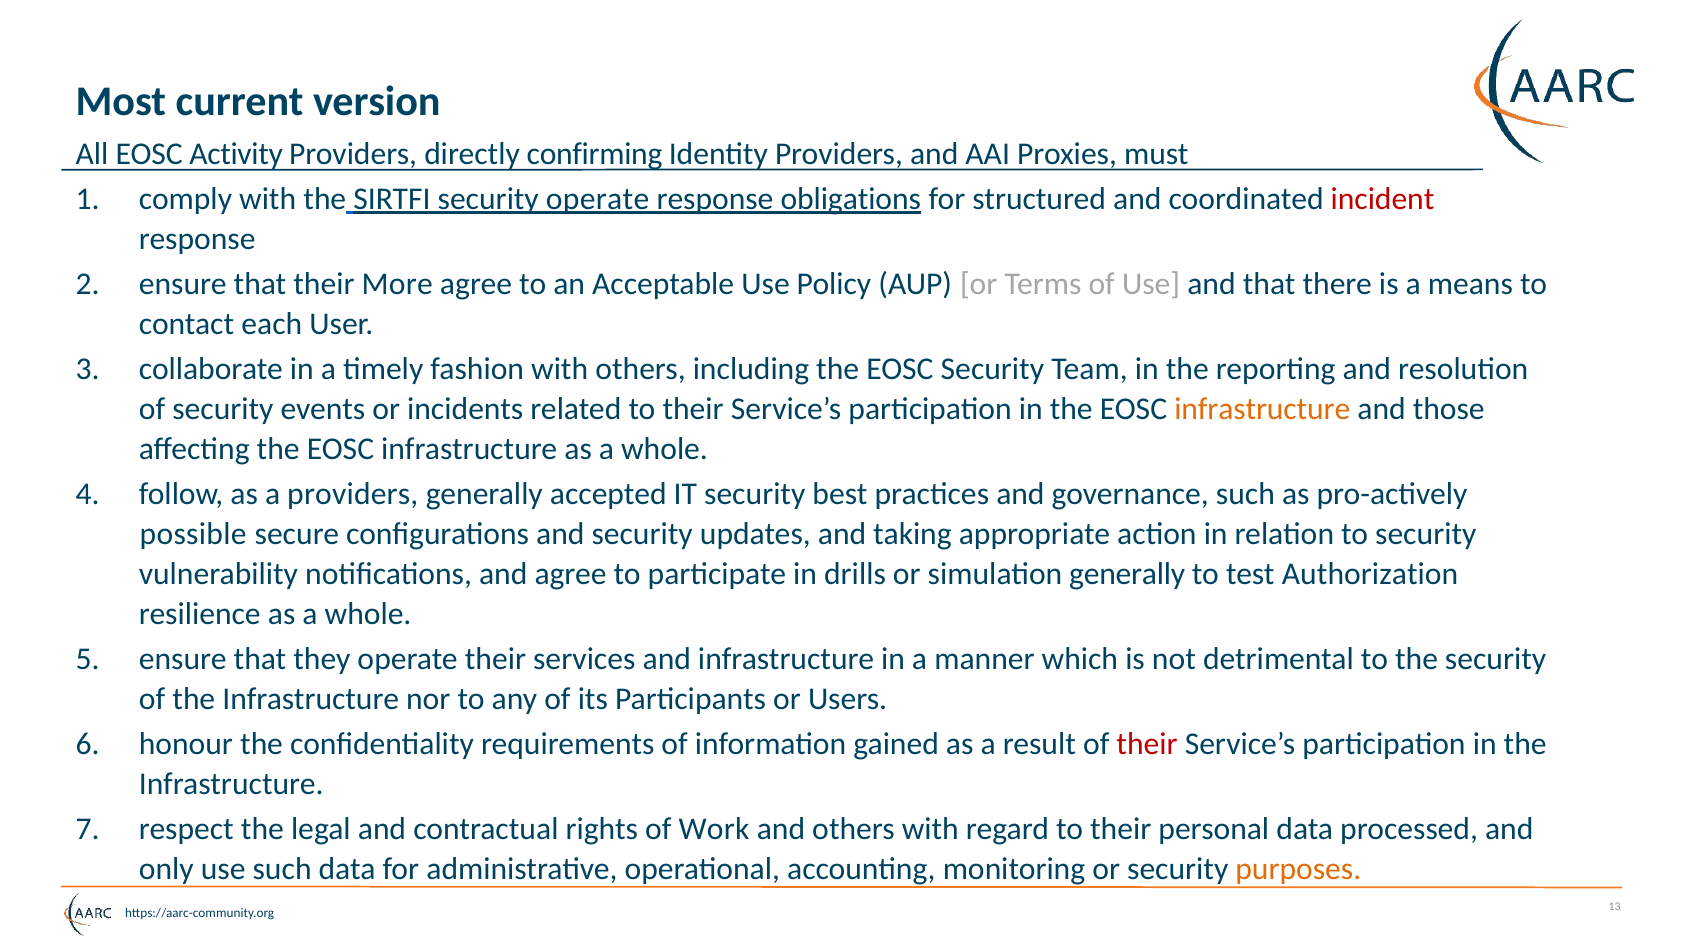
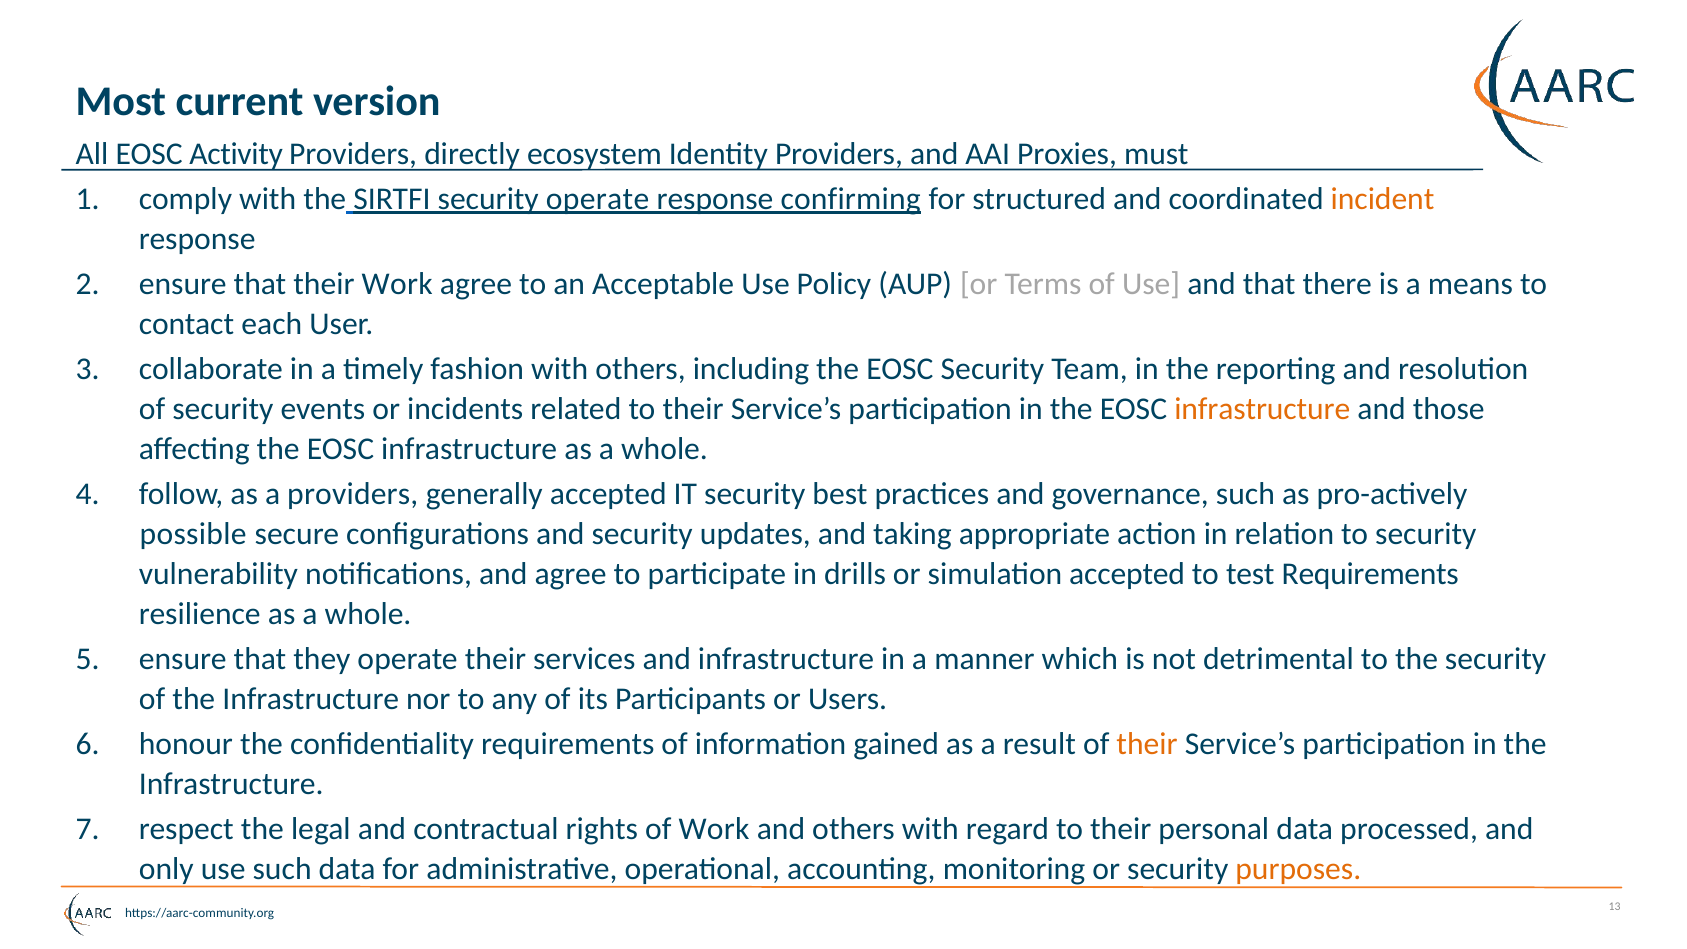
confirming: confirming -> ecosystem (594, 154)
obligations: obligations -> confirming (851, 199)
incident colour: red -> orange (1383, 199)
their More: More -> Work (397, 284)
simulation generally: generally -> accepted (1127, 574)
test Authorization: Authorization -> Requirements (1370, 574)
their colour: red -> orange (1147, 744)
